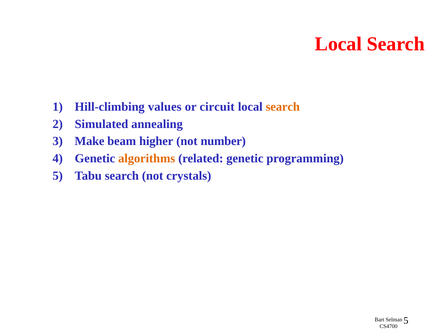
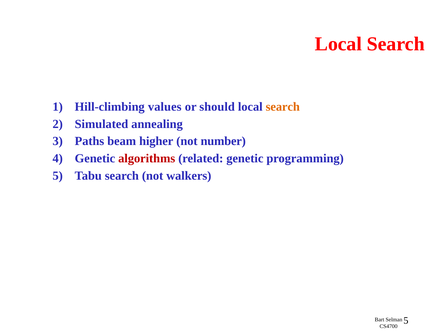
circuit: circuit -> should (217, 107)
Make: Make -> Paths (89, 141)
algorithms colour: orange -> red (147, 158)
crystals: crystals -> walkers (189, 176)
